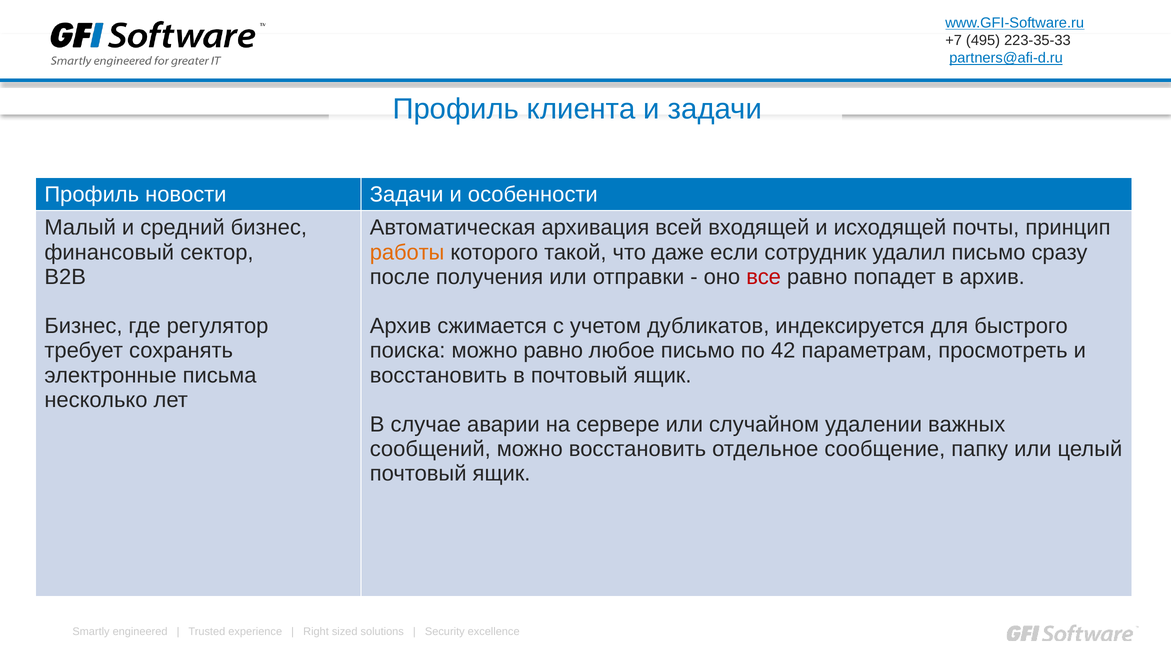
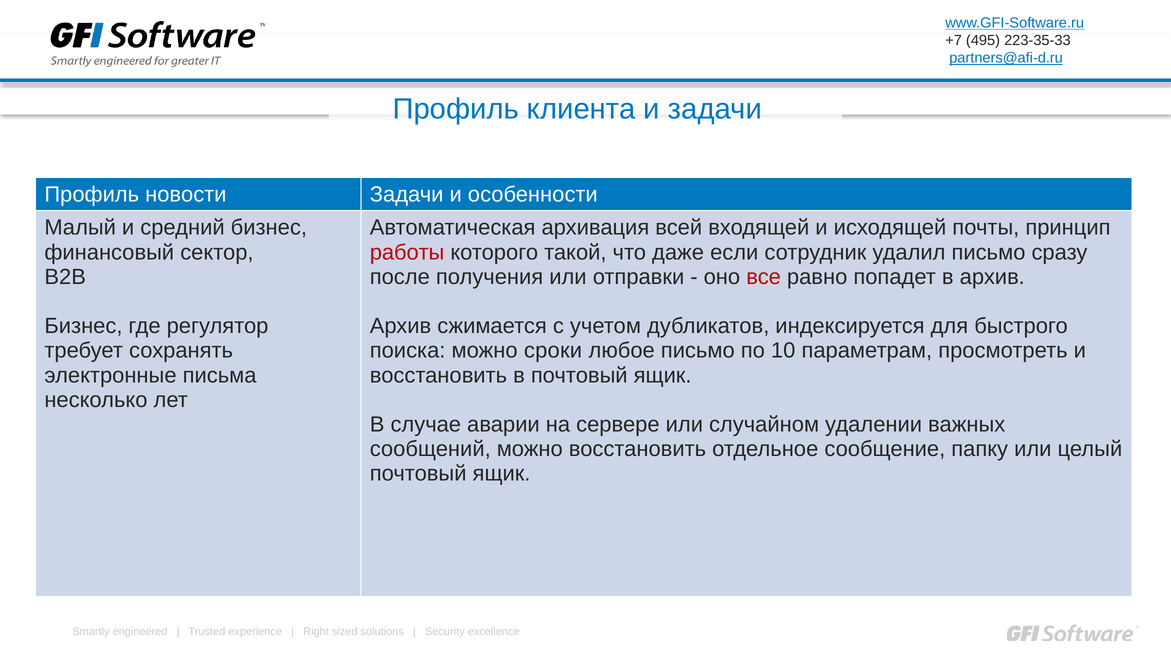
работы colour: orange -> red (407, 252)
можно равно: равно -> сроки (553, 351)
42: 42 -> 10 (783, 351)
